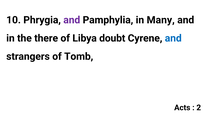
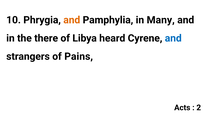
and colour: purple -> orange (72, 20)
doubt: doubt -> heard (112, 38)
Tomb: Tomb -> Pains (79, 57)
